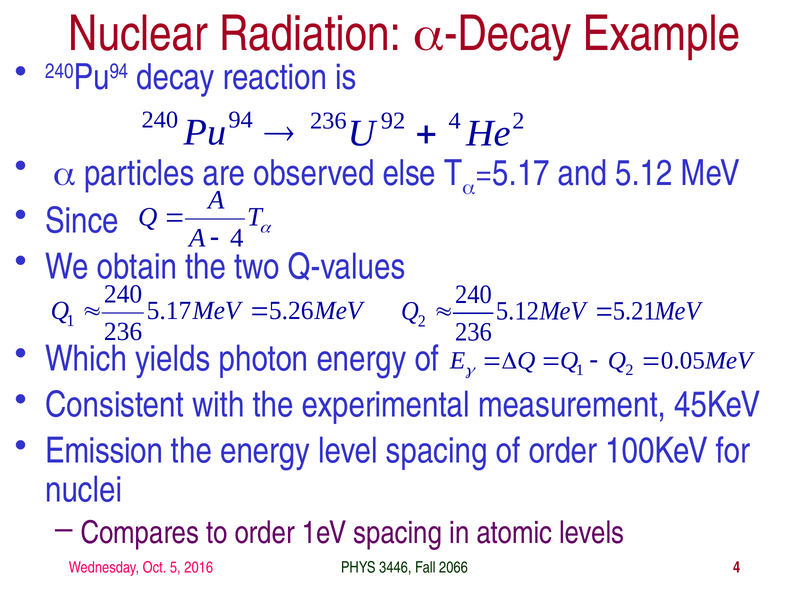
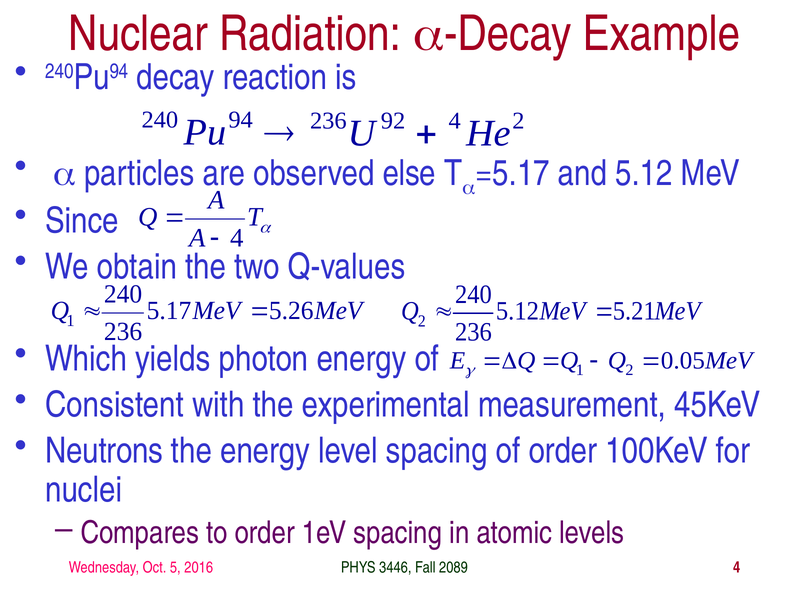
Emission: Emission -> Neutrons (104, 451)
2066: 2066 -> 2089 (453, 567)
